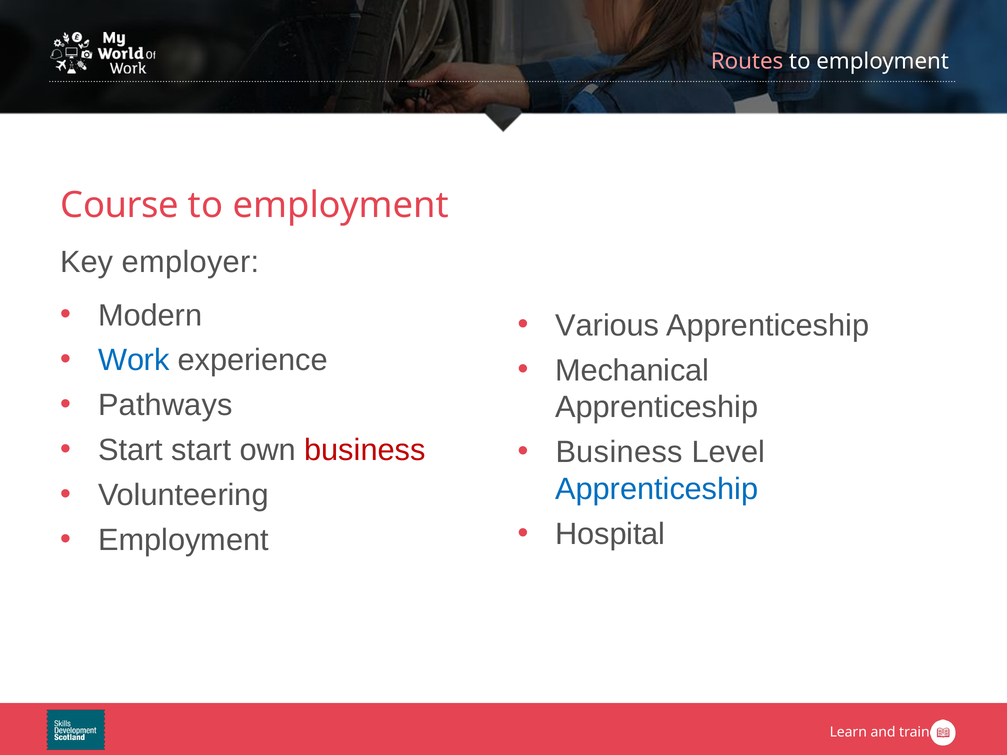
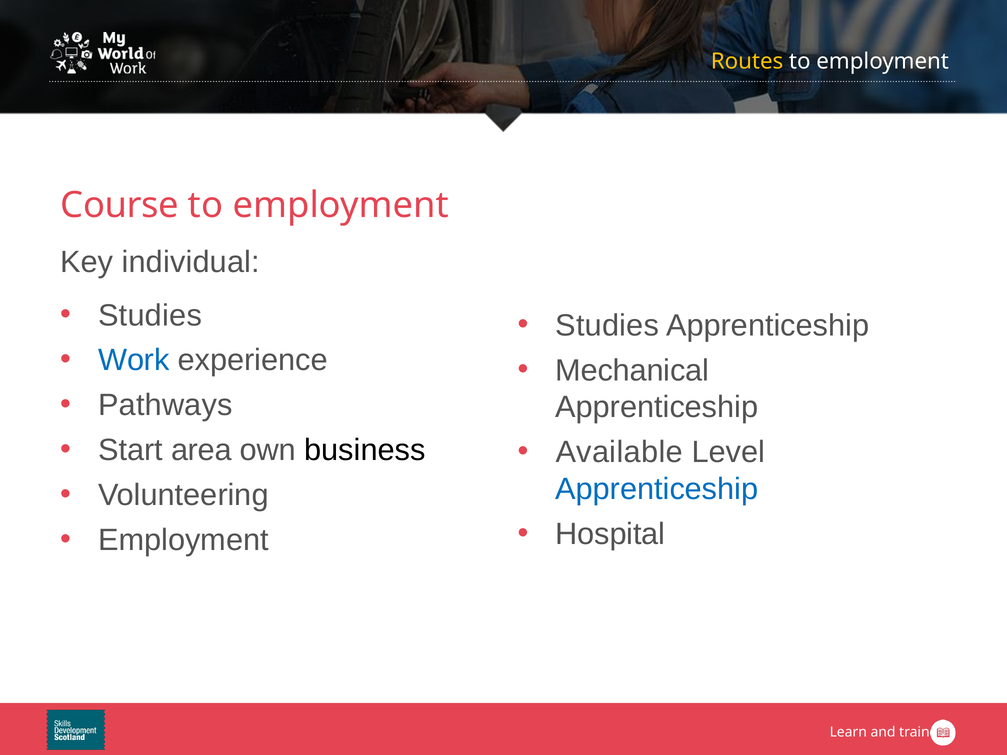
Routes colour: pink -> yellow (747, 61)
employer: employer -> individual (191, 262)
Modern: Modern -> Studies (150, 315)
Various: Various -> Studies (607, 326)
Start start: start -> area (201, 450)
business colour: red -> black (365, 450)
Business: Business -> Available (619, 452)
